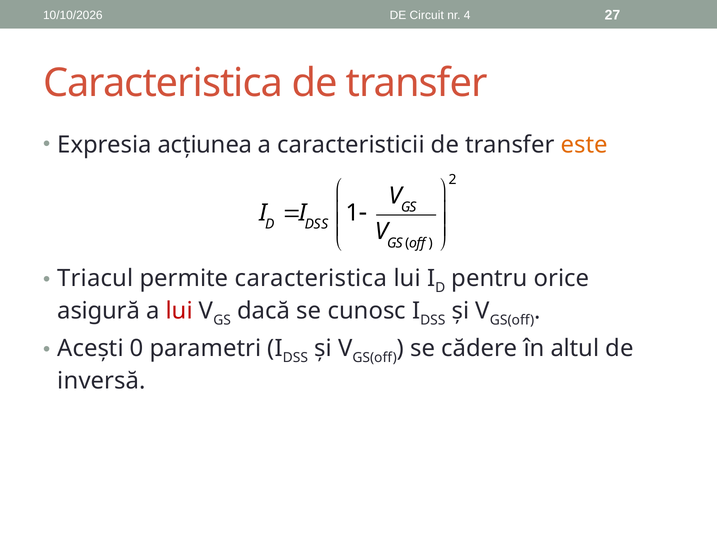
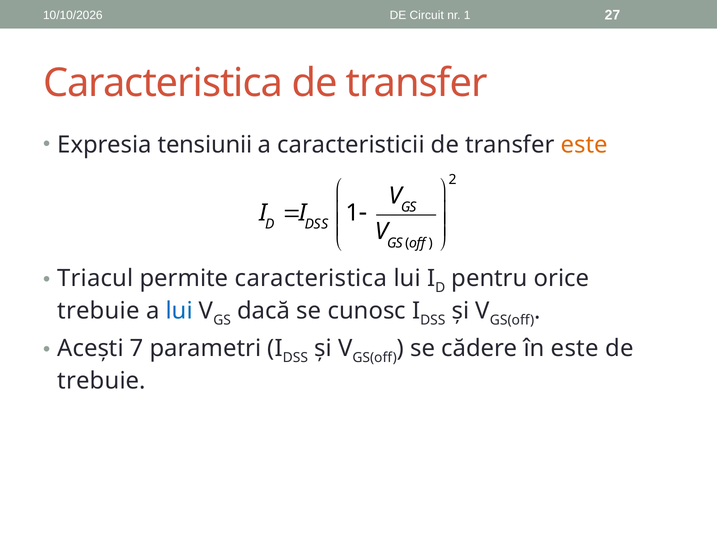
nr 4: 4 -> 1 (467, 15)
acțiunea: acțiunea -> tensiunii (205, 145)
asigură: asigură -> trebuie (99, 312)
lui colour: red -> blue (179, 312)
0: 0 -> 7 (137, 349)
în altul: altul -> este (575, 349)
inversă: inversă -> trebuie (102, 382)
